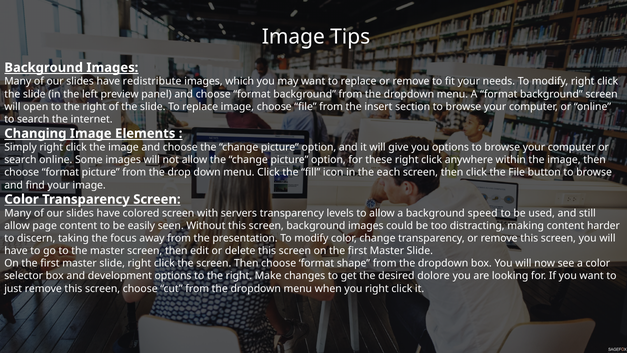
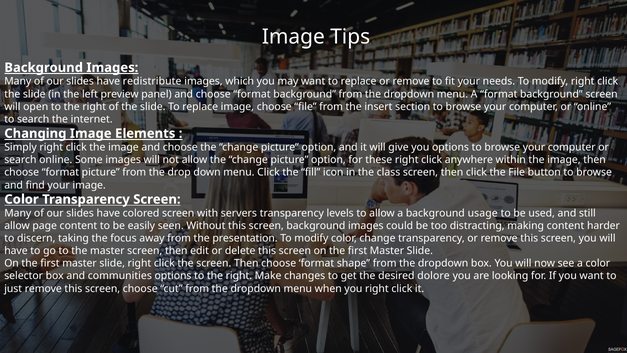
each: each -> class (389, 172)
speed: speed -> usage (483, 213)
development: development -> communities (120, 276)
